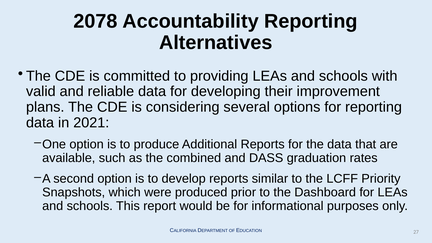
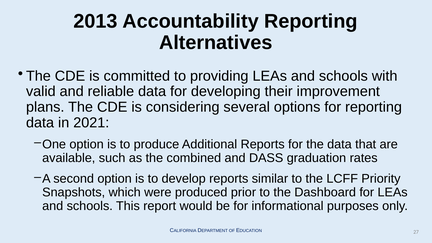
2078: 2078 -> 2013 (96, 21)
